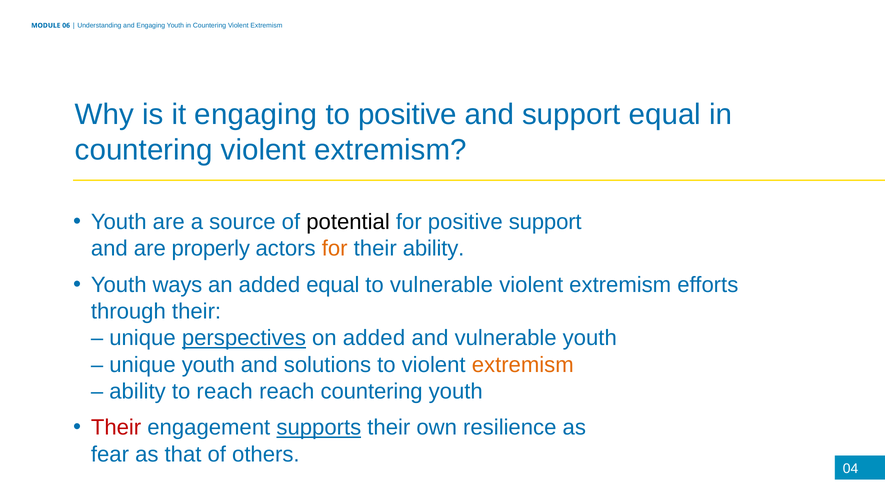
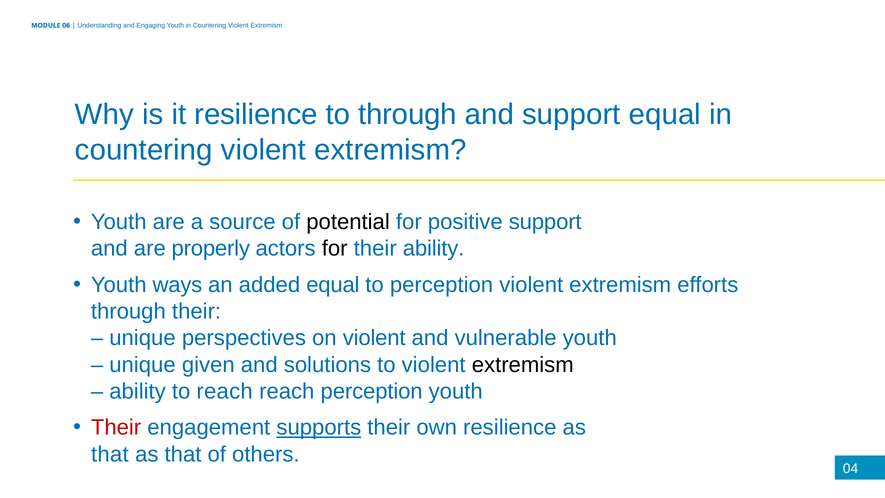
it engaging: engaging -> resilience (256, 114)
to positive: positive -> through (408, 114)
for colour: orange -> black (335, 249)
to vulnerable: vulnerable -> perception (442, 285)
perspectives underline: present -> none (244, 338)
on added: added -> violent (374, 338)
unique youth: youth -> given (208, 365)
extremism colour: orange -> black (523, 365)
reach countering: countering -> perception (372, 391)
fear: fear -> that (110, 454)
